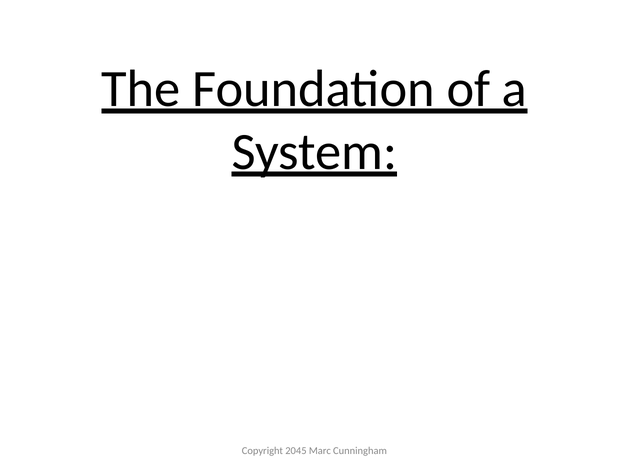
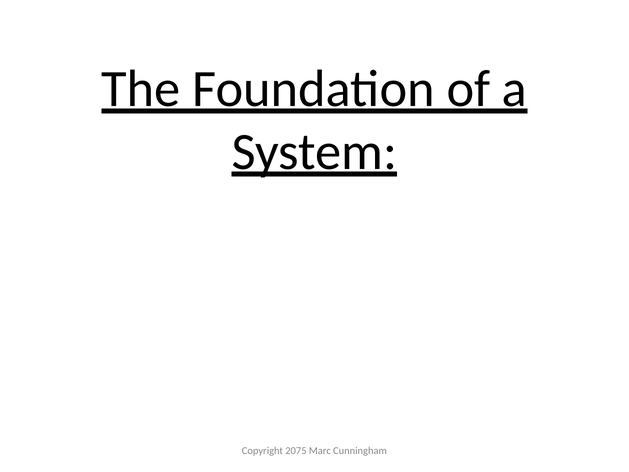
2045: 2045 -> 2075 (296, 450)
